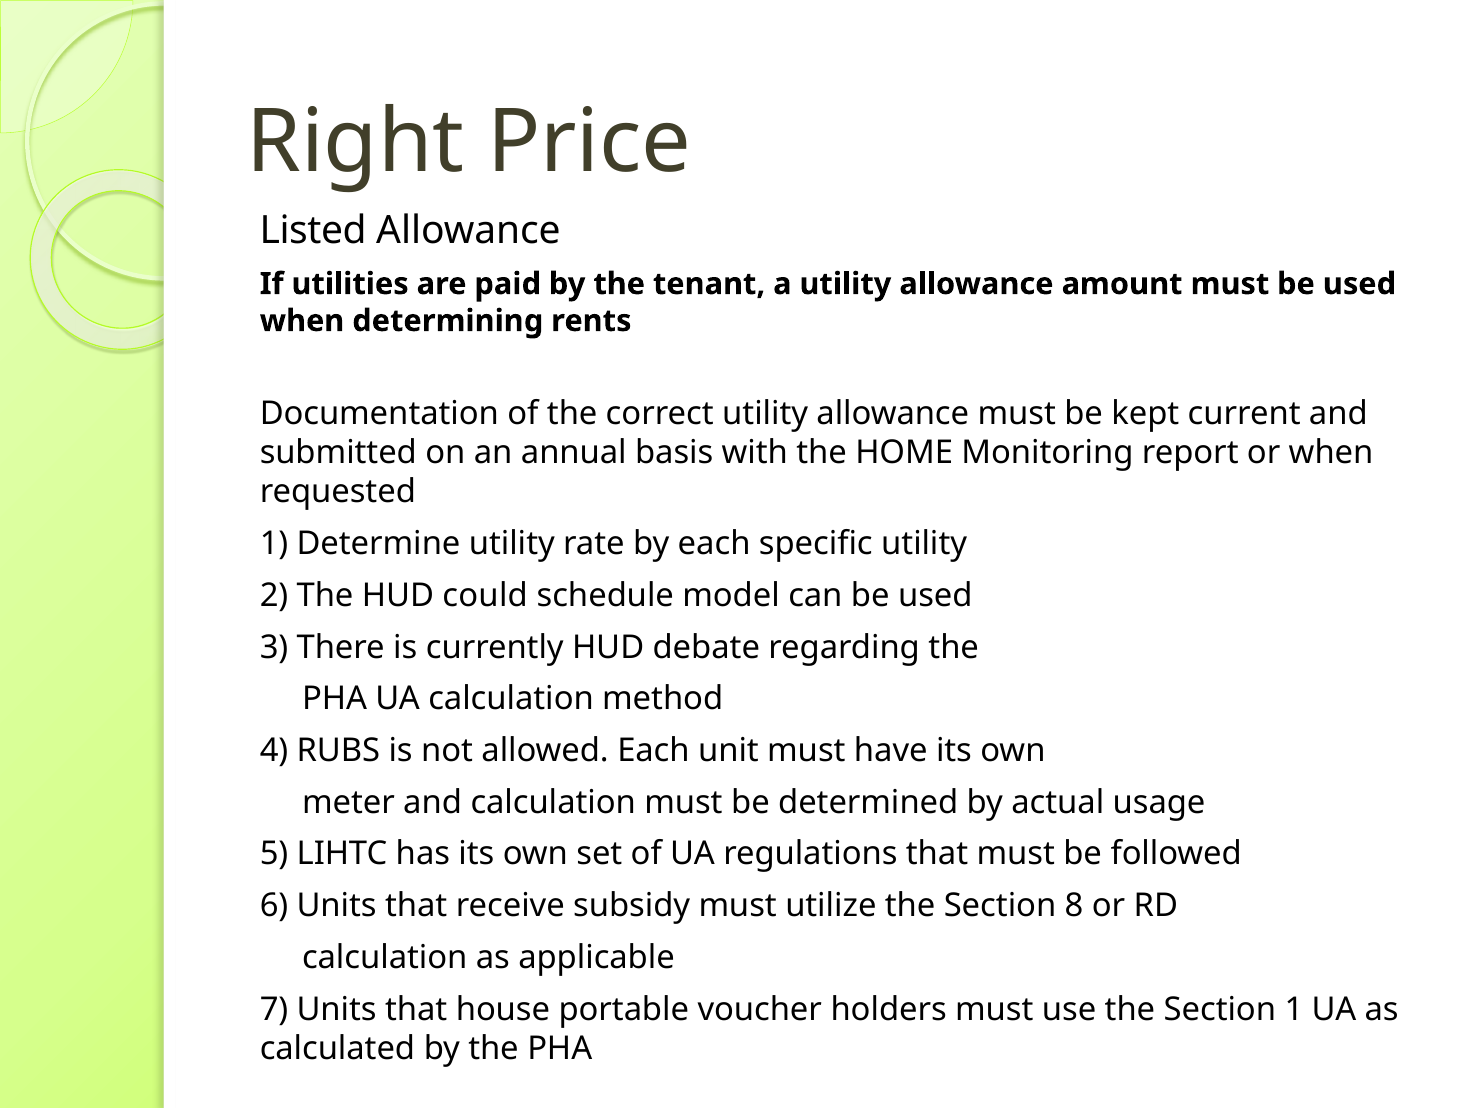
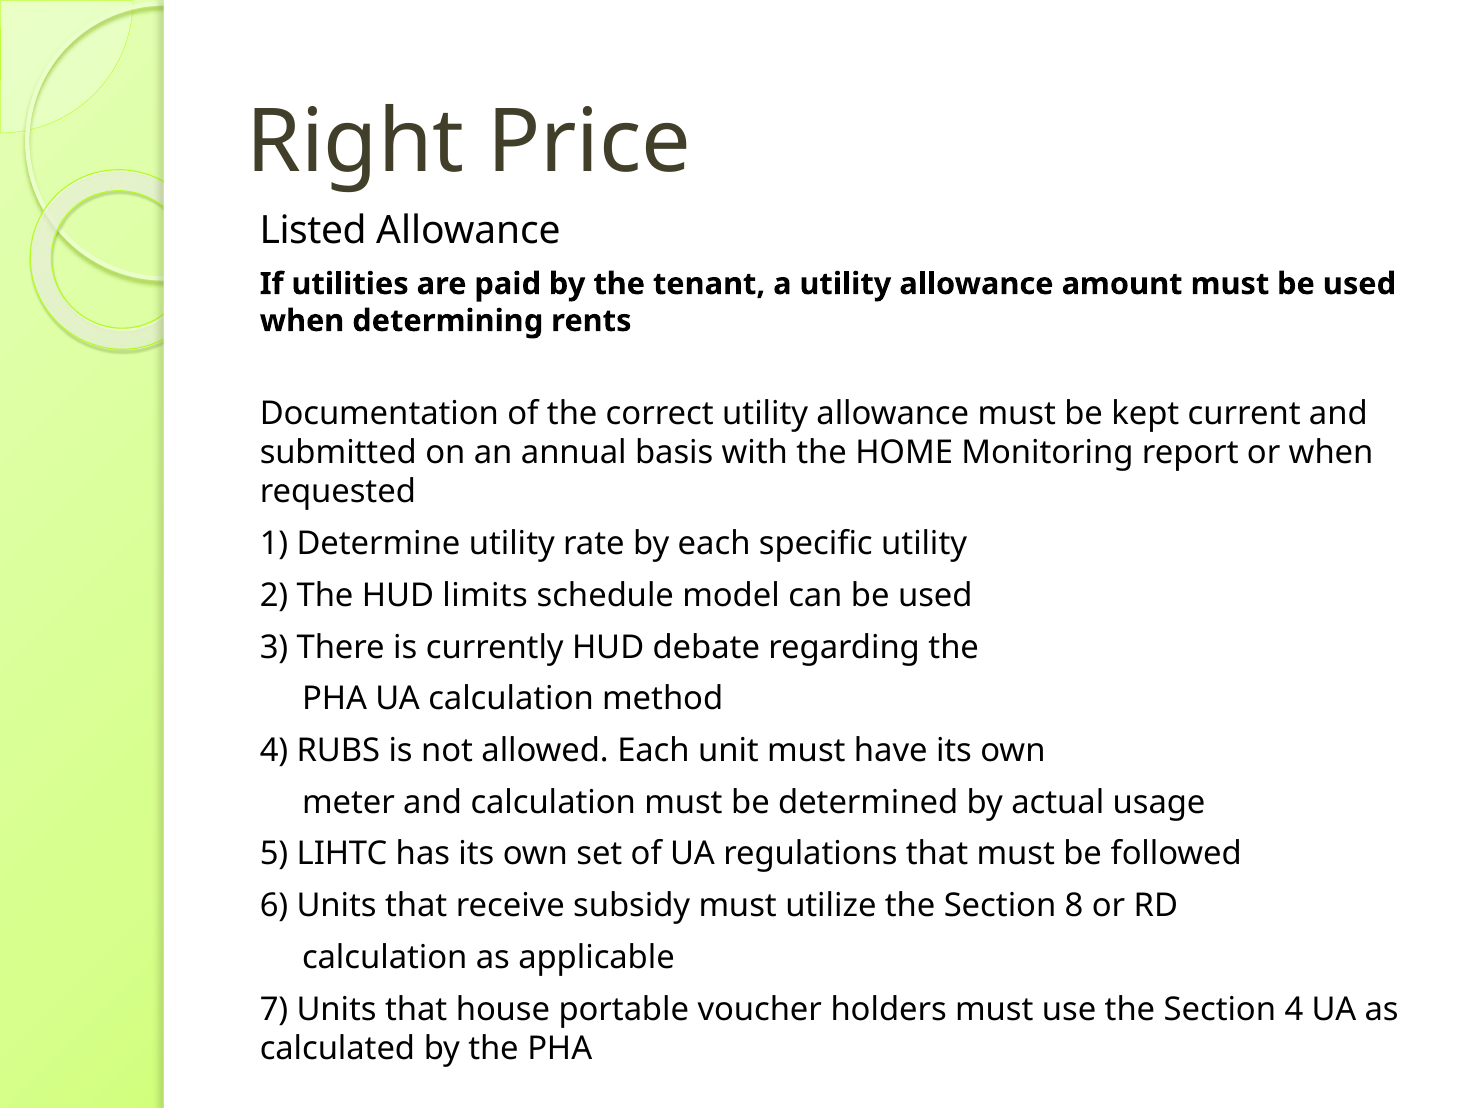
could: could -> limits (485, 595)
Section 1: 1 -> 4 (1294, 1009)
